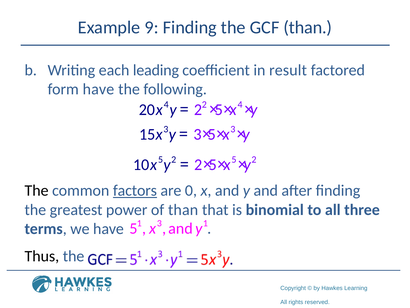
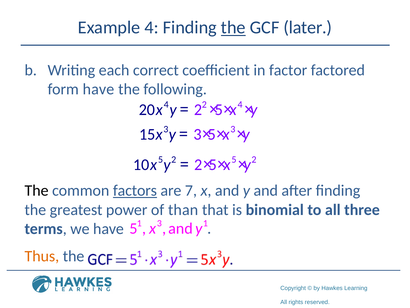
Example 9: 9 -> 4 (152, 28)
the underline: none -> present (233, 28)
GCF than: than -> later (308, 28)
leading: leading -> correct (156, 70)
result: result -> factor (288, 70)
are 0: 0 -> 7 (191, 190)
Thus colour: black -> orange (42, 256)
